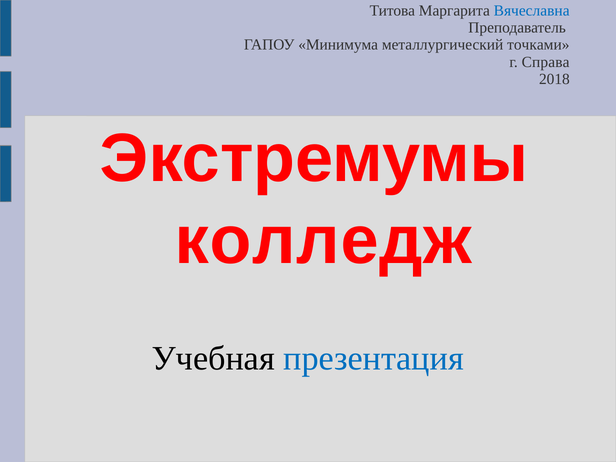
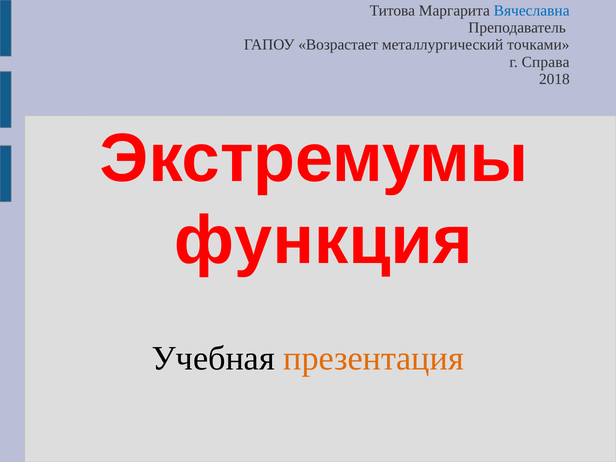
Минимума: Минимума -> Возрастает (338, 45)
колледж: колледж -> функция (324, 241)
презентация colour: blue -> orange (374, 359)
